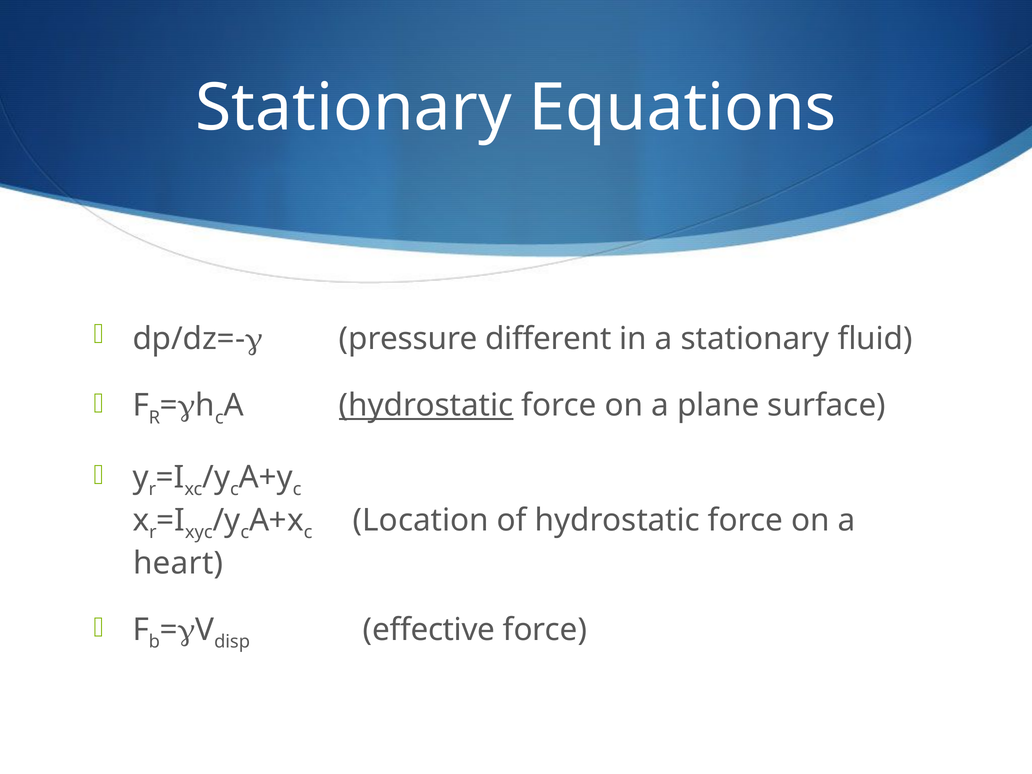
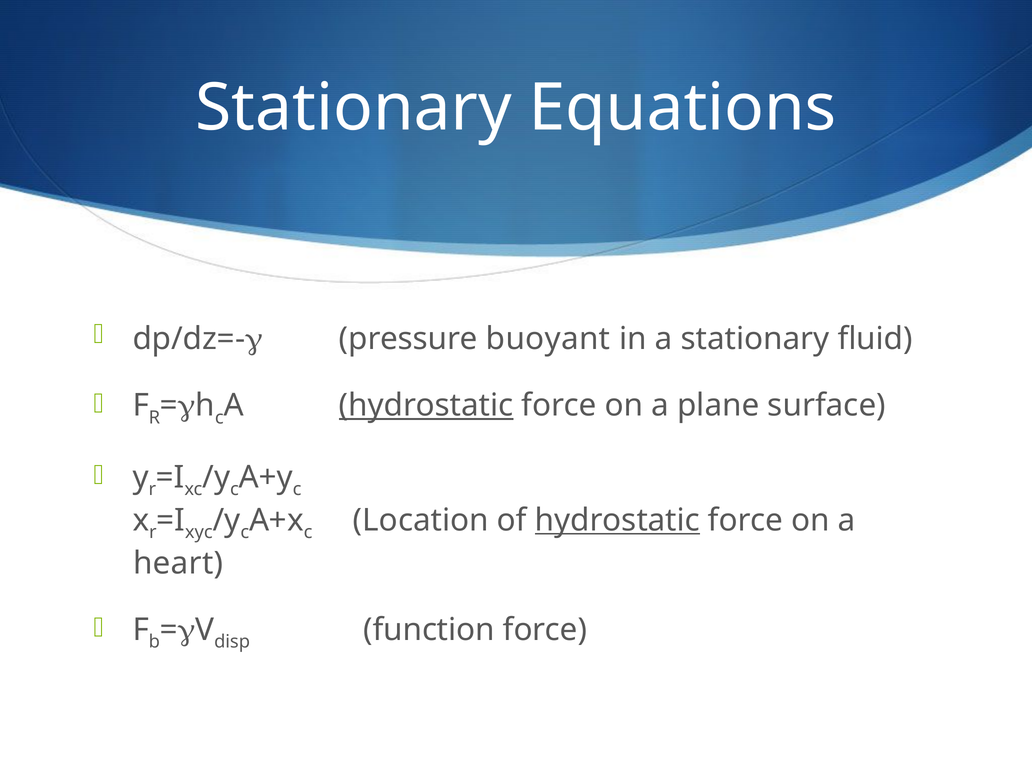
different: different -> buoyant (548, 339)
hydrostatic underline: none -> present (617, 520)
effective: effective -> function (429, 630)
